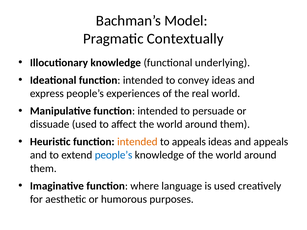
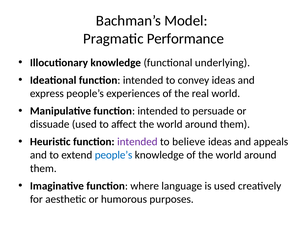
Contextually: Contextually -> Performance (185, 39)
intended colour: orange -> purple (137, 142)
to appeals: appeals -> believe (189, 142)
